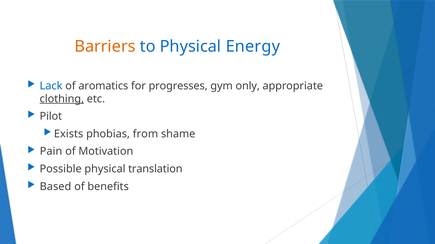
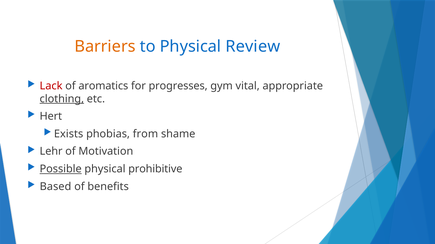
Energy: Energy -> Review (253, 46)
Lack colour: blue -> red (51, 86)
only: only -> vital (248, 86)
Pilot: Pilot -> Hert (51, 117)
Pain: Pain -> Lehr (51, 152)
Possible underline: none -> present (61, 169)
translation: translation -> prohibitive (155, 169)
